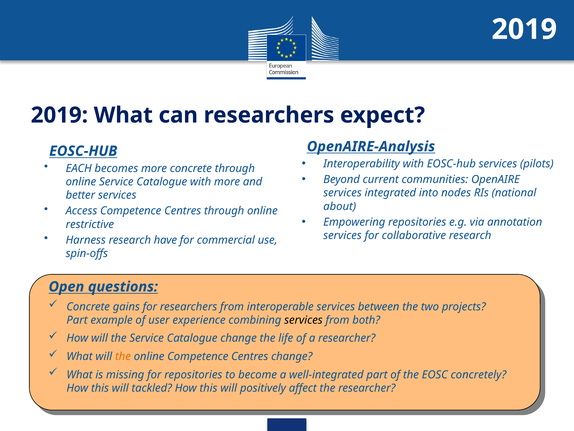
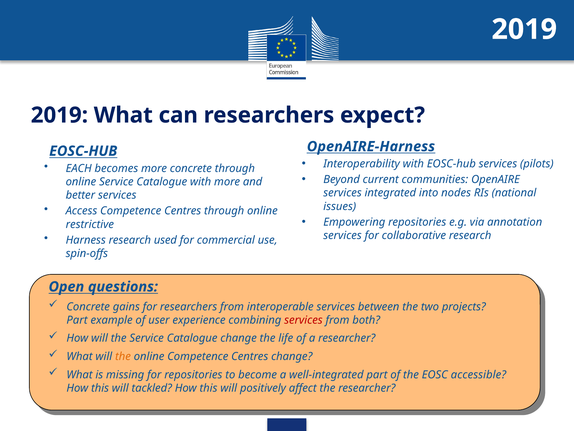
OpenAIRE-Analysis: OpenAIRE-Analysis -> OpenAIRE-Harness (371, 146)
about: about -> issues (340, 206)
have: have -> used (165, 240)
services colour: black -> red (303, 320)
concretely: concretely -> accessible (478, 374)
